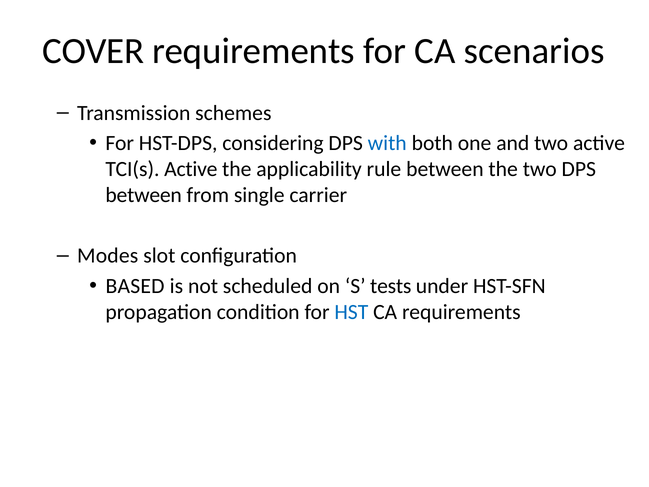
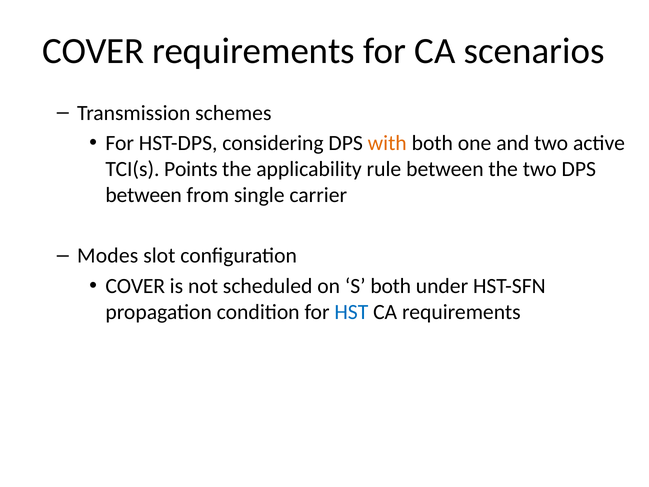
with colour: blue -> orange (387, 143)
TCI(s Active: Active -> Points (191, 169)
BASED: BASED -> COVER (135, 286)
S tests: tests -> both (391, 286)
